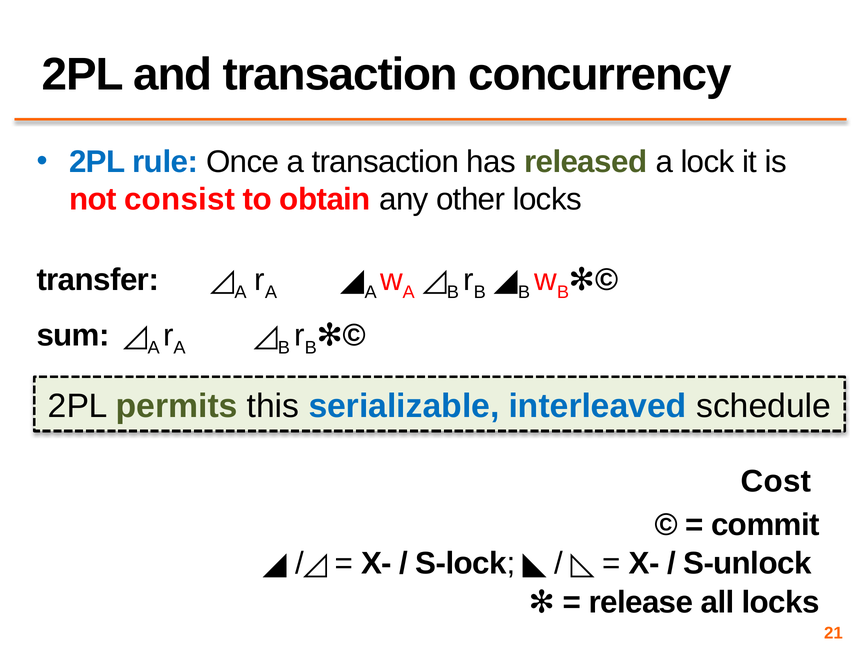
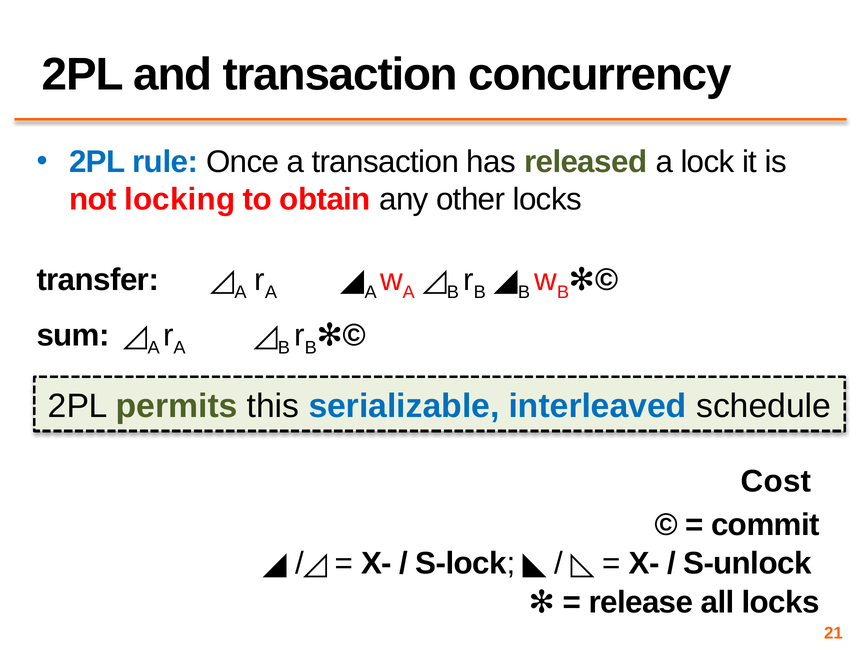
consist: consist -> locking (180, 200)
